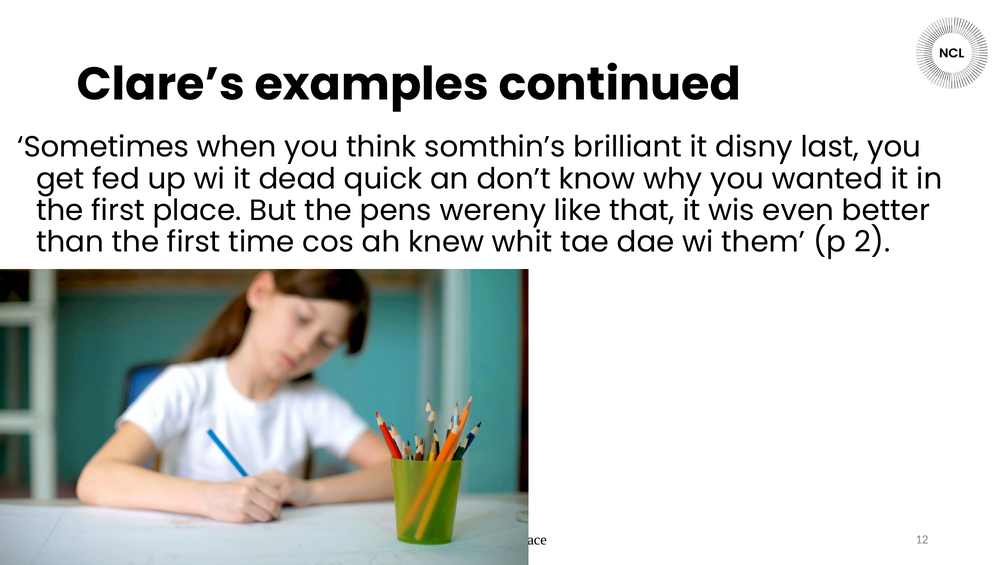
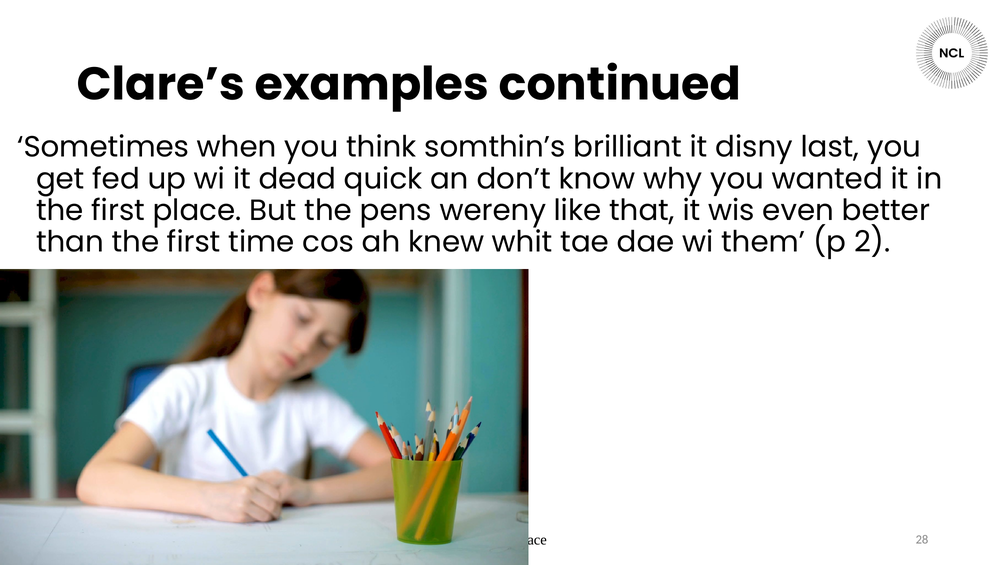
12: 12 -> 28 (922, 540)
